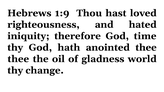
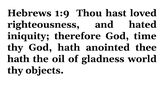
thee: thee -> hath (18, 59)
change: change -> objects (45, 71)
